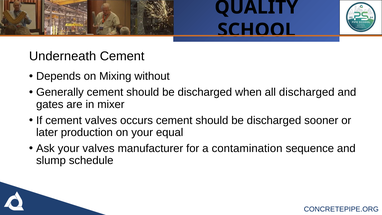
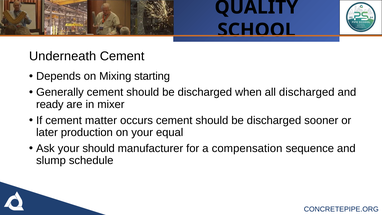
without: without -> starting (152, 76)
gates: gates -> ready (50, 104)
cement valves: valves -> matter (101, 120)
your valves: valves -> should (99, 148)
contamination: contamination -> compensation (247, 148)
